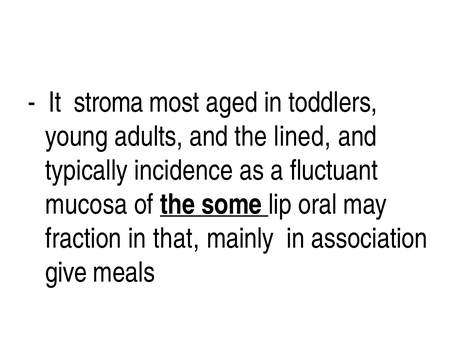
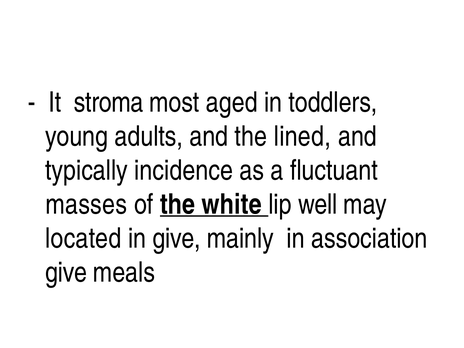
mucosa: mucosa -> masses (86, 205)
some: some -> white (232, 205)
oral: oral -> well (318, 205)
fraction: fraction -> located (83, 239)
in that: that -> give (177, 239)
